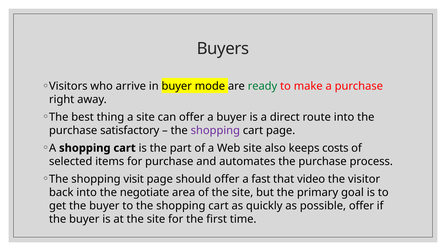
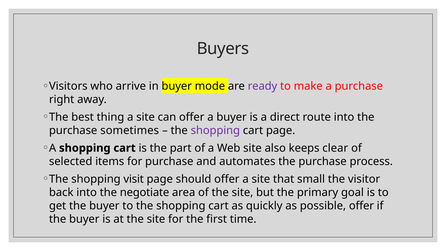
ready colour: green -> purple (262, 86)
satisfactory: satisfactory -> sometimes (130, 130)
costs: costs -> clear (335, 148)
offer a fast: fast -> site (261, 179)
video: video -> small (311, 179)
